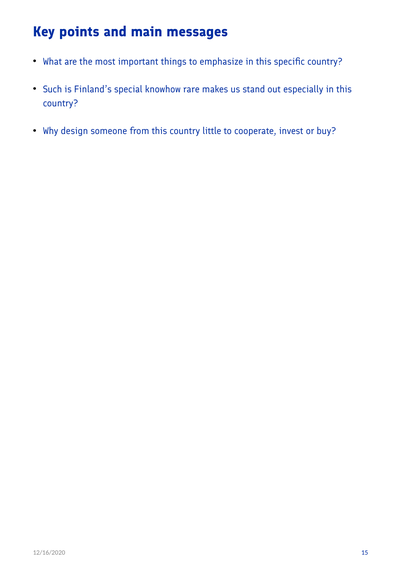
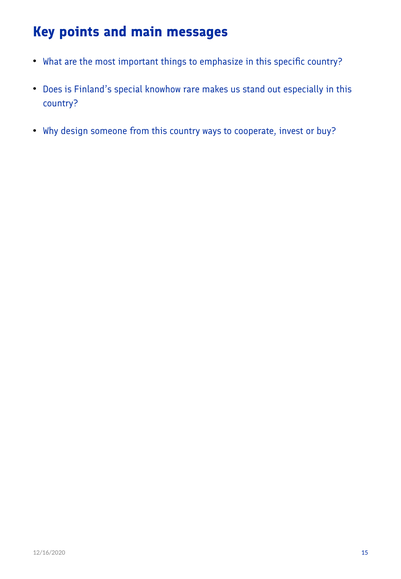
Such: Such -> Does (53, 89)
little: little -> ways (212, 131)
